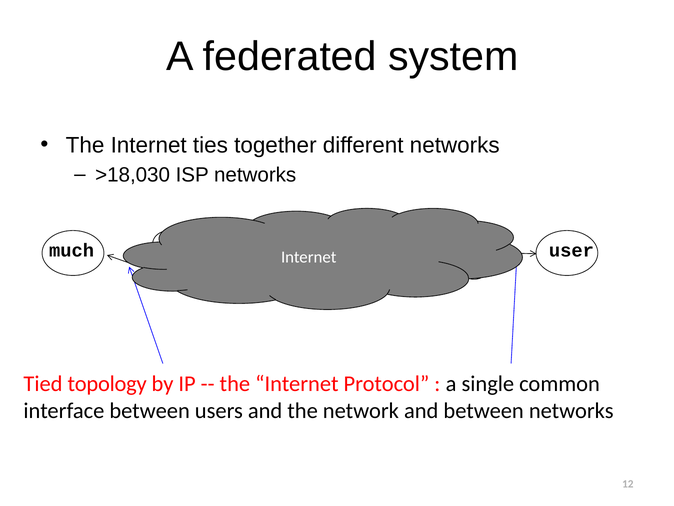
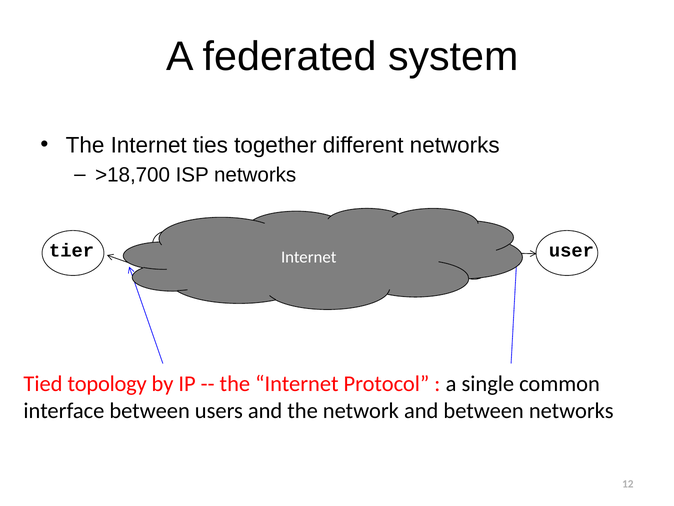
>18,030: >18,030 -> >18,700 (133, 175)
much: much -> tier (72, 250)
